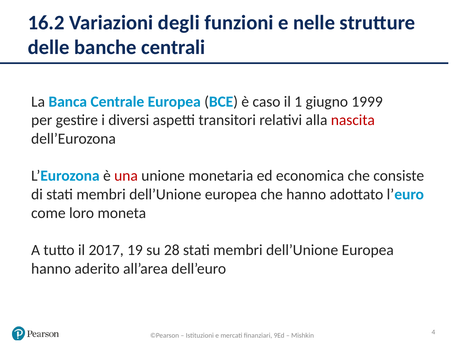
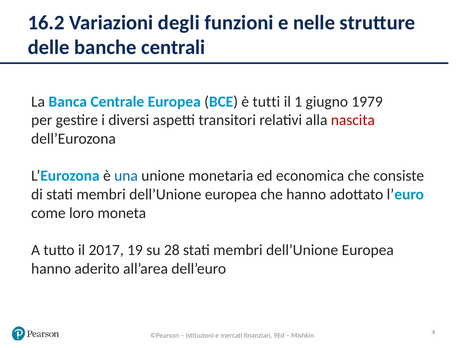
caso: caso -> tutti (266, 101)
1999: 1999 -> 1979 (367, 101)
una colour: red -> blue (126, 176)
